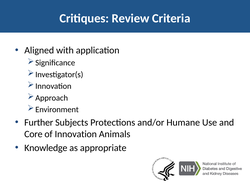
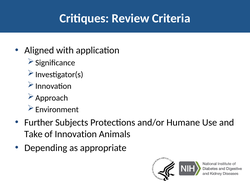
Core: Core -> Take (33, 134)
Knowledge: Knowledge -> Depending (46, 147)
